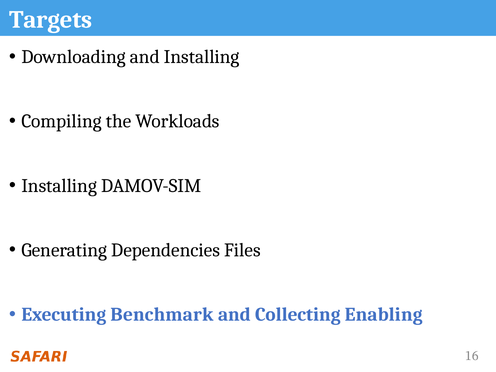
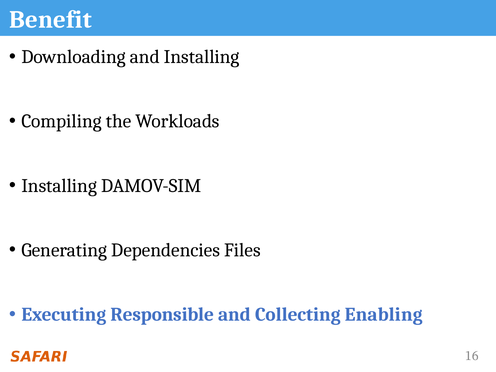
Targets: Targets -> Benefit (50, 20)
Benchmark: Benchmark -> Responsible (162, 314)
